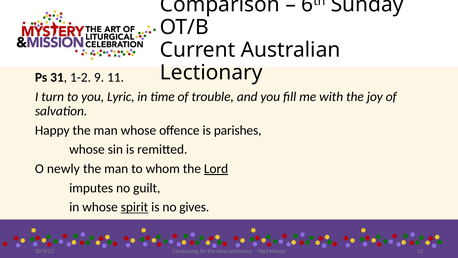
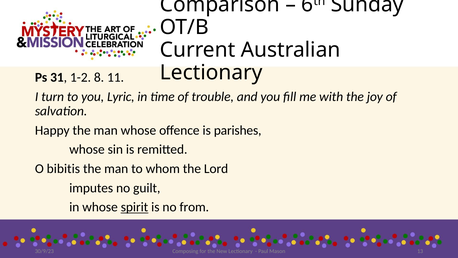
9: 9 -> 8 (99, 77)
newly: newly -> bibitis (63, 169)
Lord underline: present -> none (216, 169)
gives: gives -> from (194, 207)
